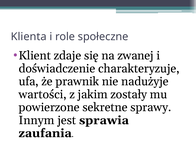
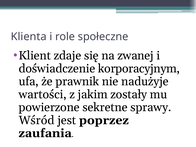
charakteryzuje: charakteryzuje -> korporacyjnym (139, 69)
Innym: Innym -> Wśród (37, 120)
sprawia: sprawia -> poprzez (104, 120)
